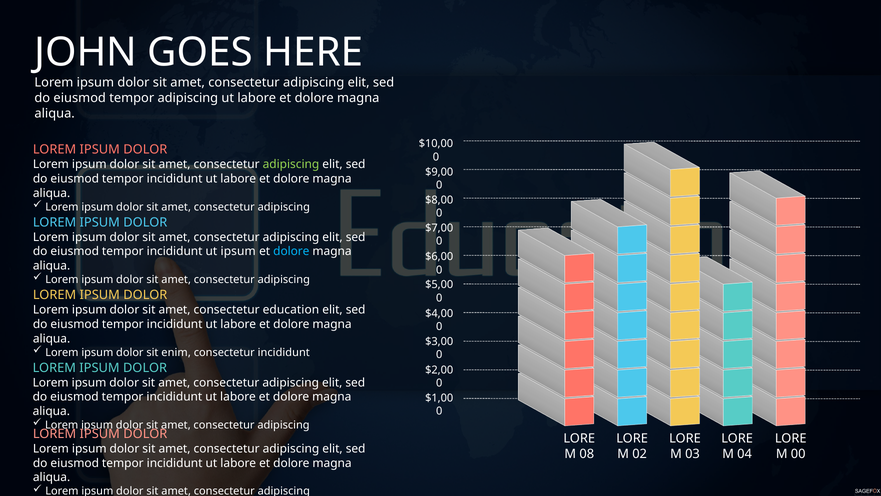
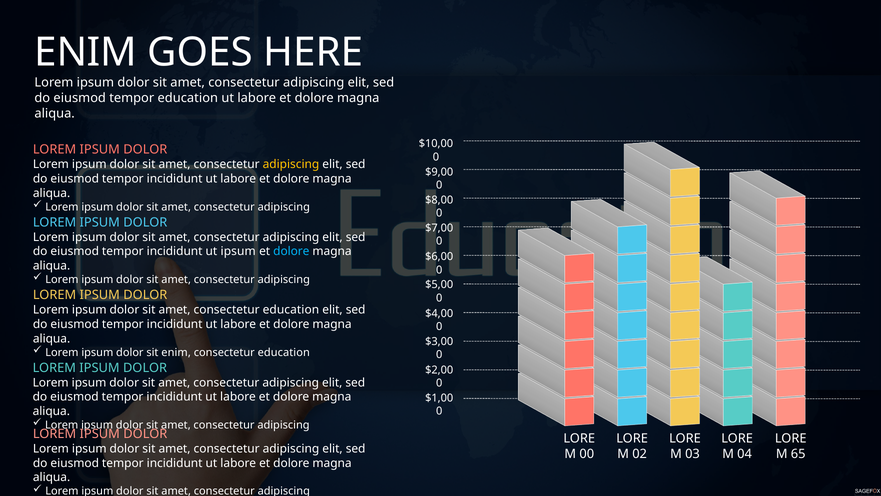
JOHN: JOHN -> ENIM (86, 52)
tempor adipiscing: adipiscing -> education (188, 98)
adipiscing colour: light green -> yellow (291, 164)
incididunt: incididunt -> education (284, 352)
08: 08 -> 00 (587, 453)
00: 00 -> 65 (798, 453)
